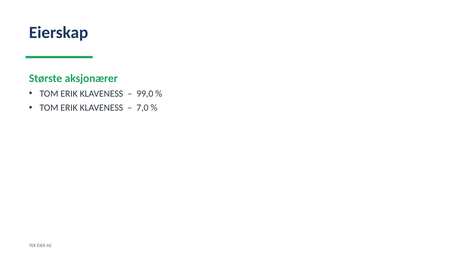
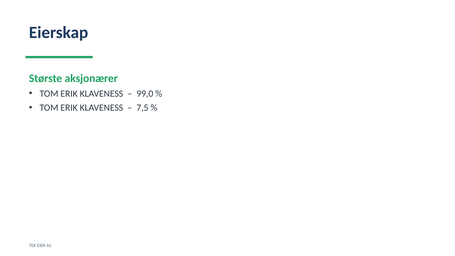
7,0: 7,0 -> 7,5 (142, 108)
